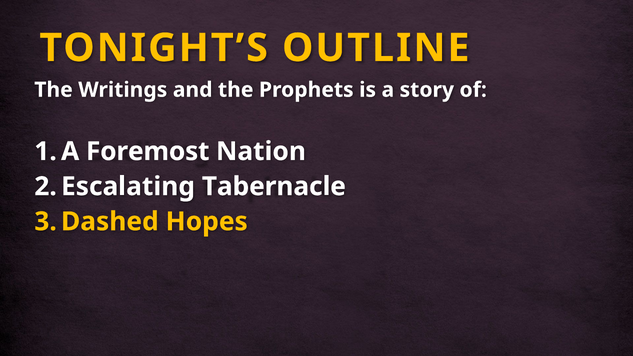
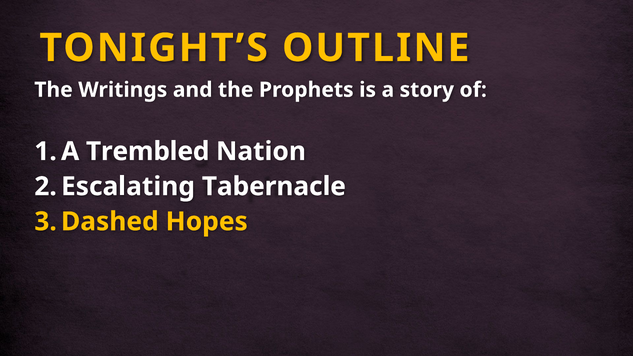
Foremost: Foremost -> Trembled (148, 151)
